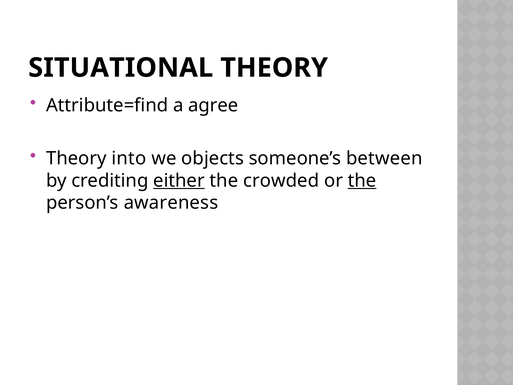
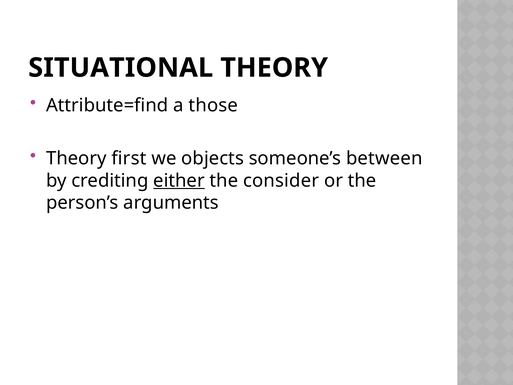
agree: agree -> those (213, 105)
into: into -> first (129, 158)
crowded: crowded -> consider (281, 180)
the underline: present -> none (362, 180)
awareness: awareness -> arguments (171, 203)
